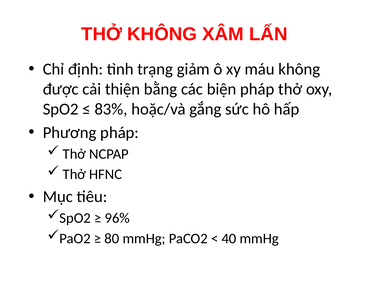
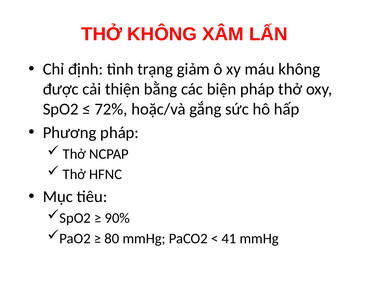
83%: 83% -> 72% (111, 109)
96%: 96% -> 90% (117, 218)
40: 40 -> 41 (229, 239)
